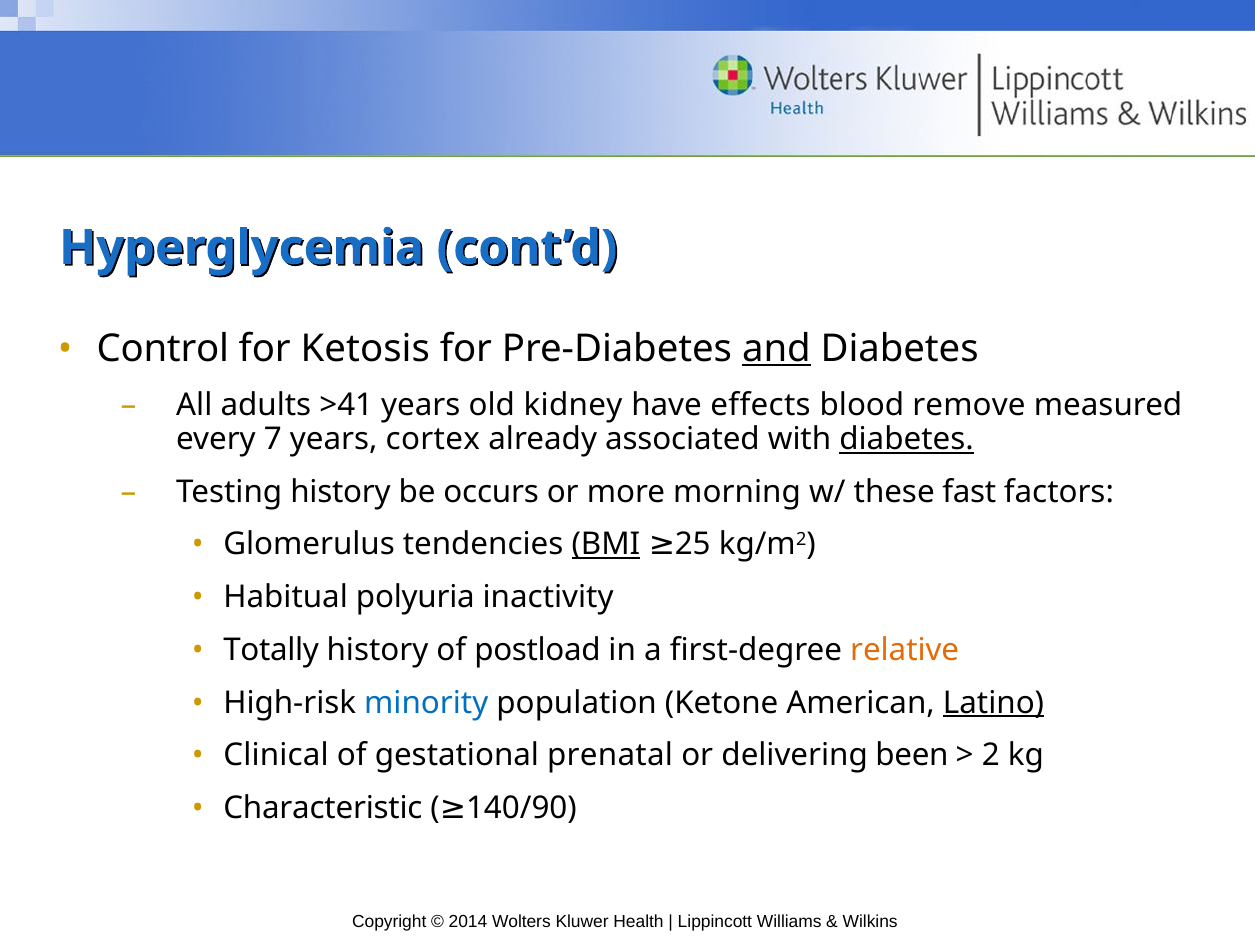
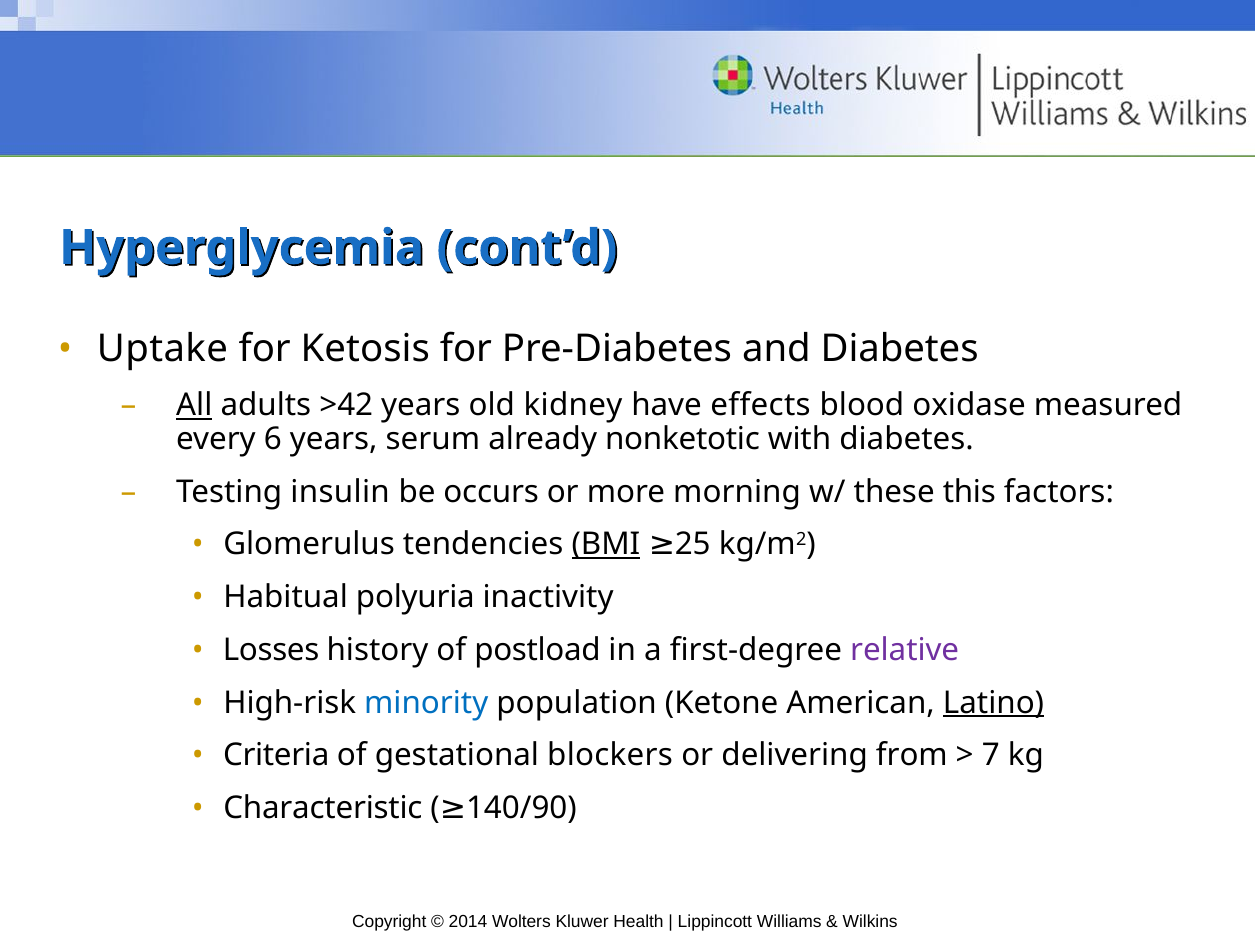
Control: Control -> Uptake (162, 349)
and underline: present -> none (776, 349)
All underline: none -> present (194, 405)
>41: >41 -> >42 (346, 405)
remove: remove -> oxidase (969, 405)
7: 7 -> 6 (273, 439)
cortex: cortex -> serum (433, 439)
associated: associated -> nonketotic (682, 439)
diabetes underline: present -> none (907, 439)
Testing history: history -> insulin (340, 492)
fast: fast -> this (969, 492)
Totally: Totally -> Losses (271, 650)
relative colour: orange -> purple (905, 650)
Clinical: Clinical -> Criteria (276, 756)
prenatal: prenatal -> blockers (610, 756)
been: been -> from (912, 756)
2: 2 -> 7 (991, 756)
